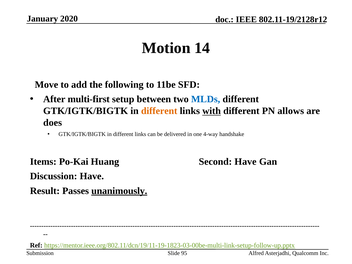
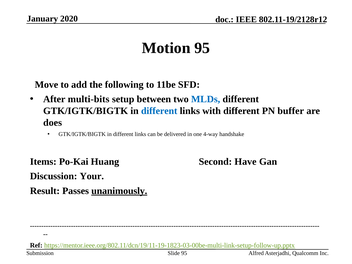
Motion 14: 14 -> 95 (202, 48)
multi-first: multi-first -> multi-bits (89, 99)
different colour: orange -> blue (159, 111)
with underline: present -> none (212, 111)
allows: allows -> buffer (291, 111)
Discussion Have: Have -> Your (92, 176)
